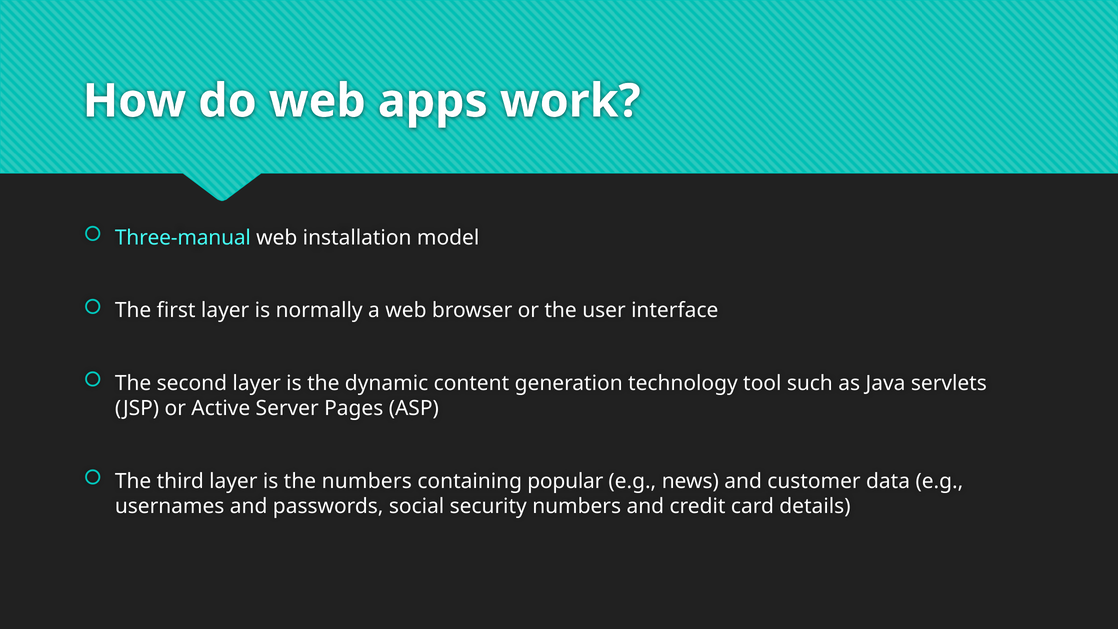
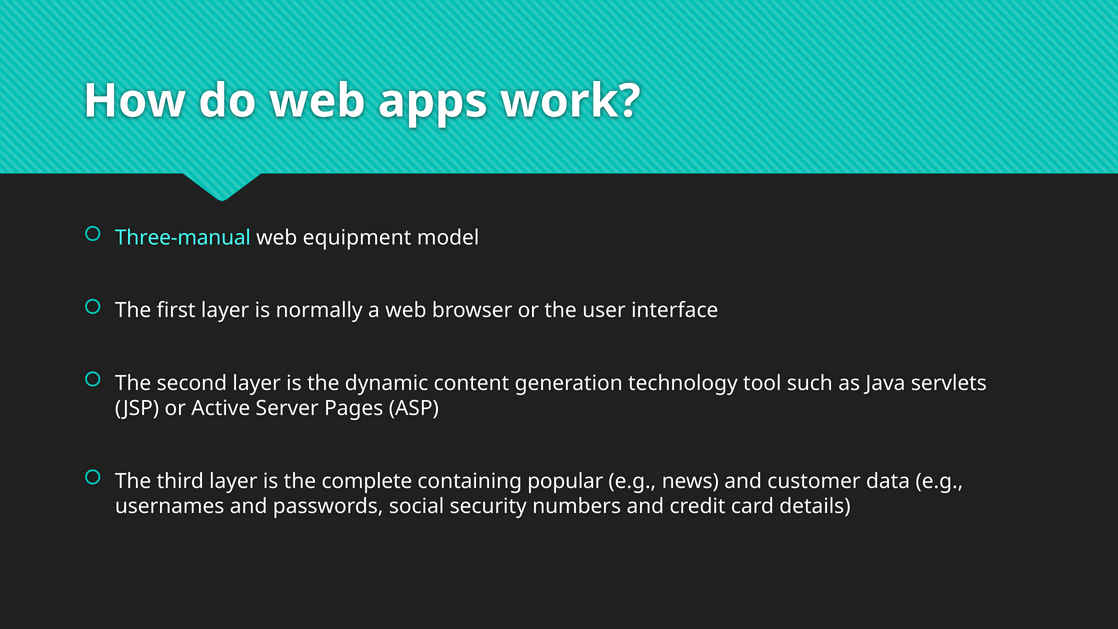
installation: installation -> equipment (357, 238)
the numbers: numbers -> complete (367, 481)
